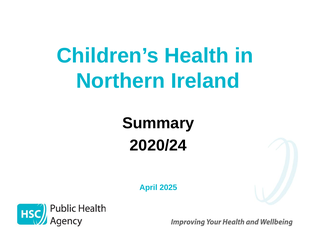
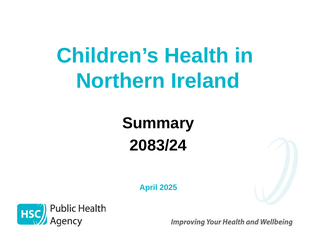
2020/24: 2020/24 -> 2083/24 (158, 145)
